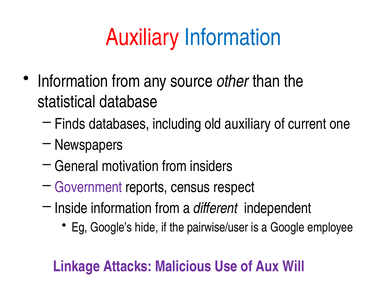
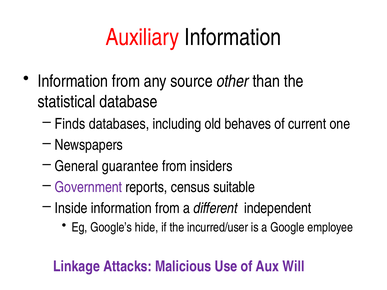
Information colour: blue -> black (233, 37)
old auxiliary: auxiliary -> behaves (248, 124)
motivation: motivation -> guarantee (130, 166)
respect: respect -> suitable (234, 187)
pairwise/user: pairwise/user -> incurred/user (218, 228)
